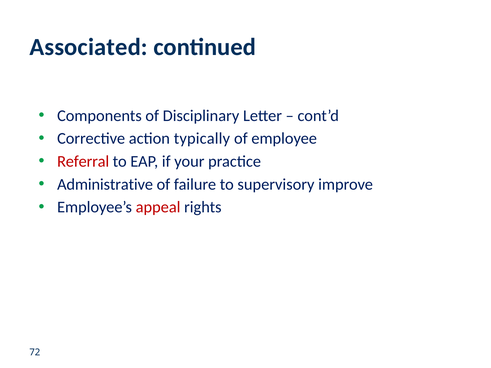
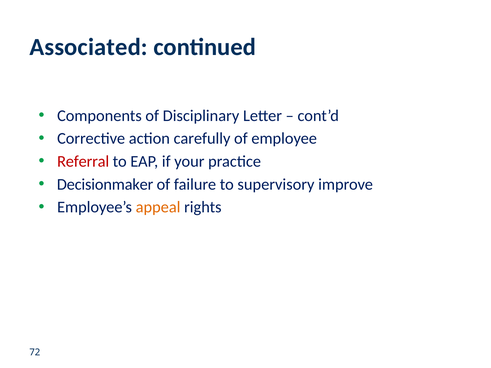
typically: typically -> carefully (202, 139)
Administrative: Administrative -> Decisionmaker (105, 184)
appeal colour: red -> orange (158, 207)
